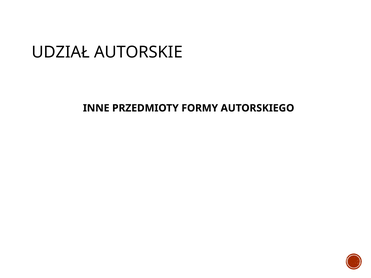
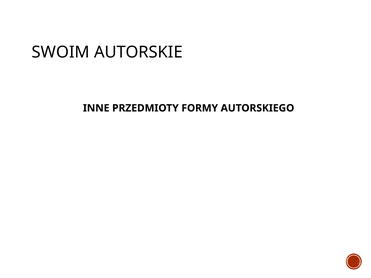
UDZIAŁ: UDZIAŁ -> SWOIM (61, 52)
